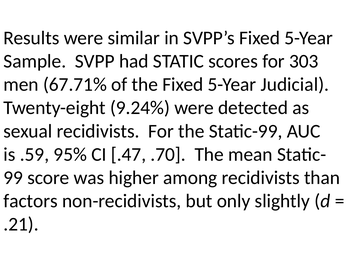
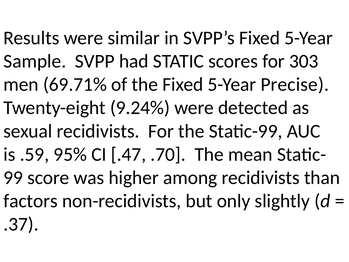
67.71%: 67.71% -> 69.71% (75, 84)
Judicial: Judicial -> Precise (295, 84)
.21: .21 -> .37 (21, 224)
